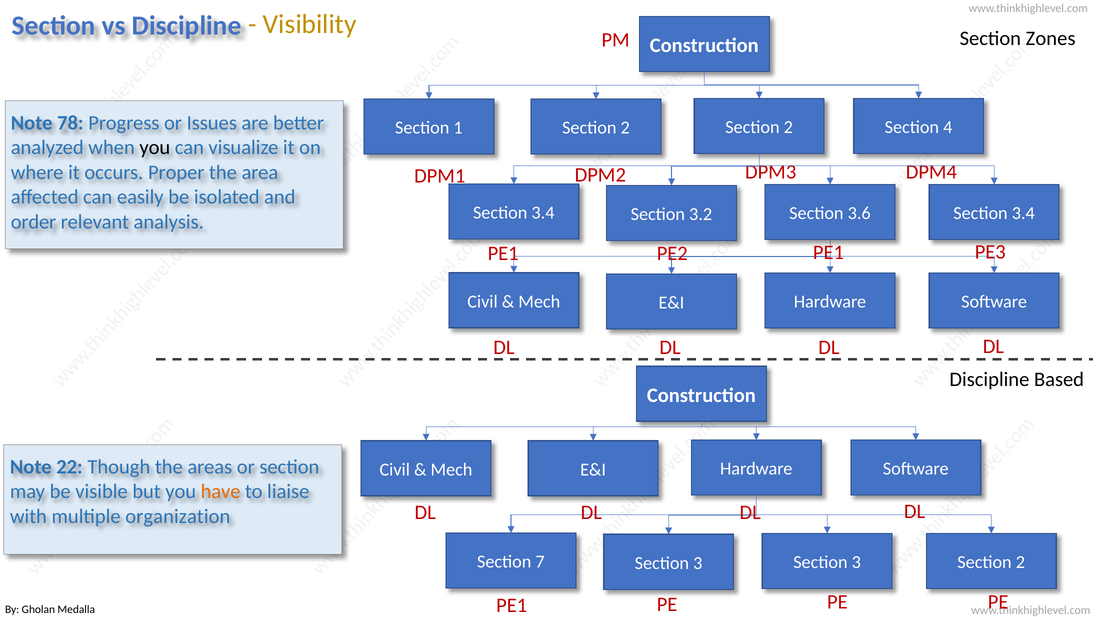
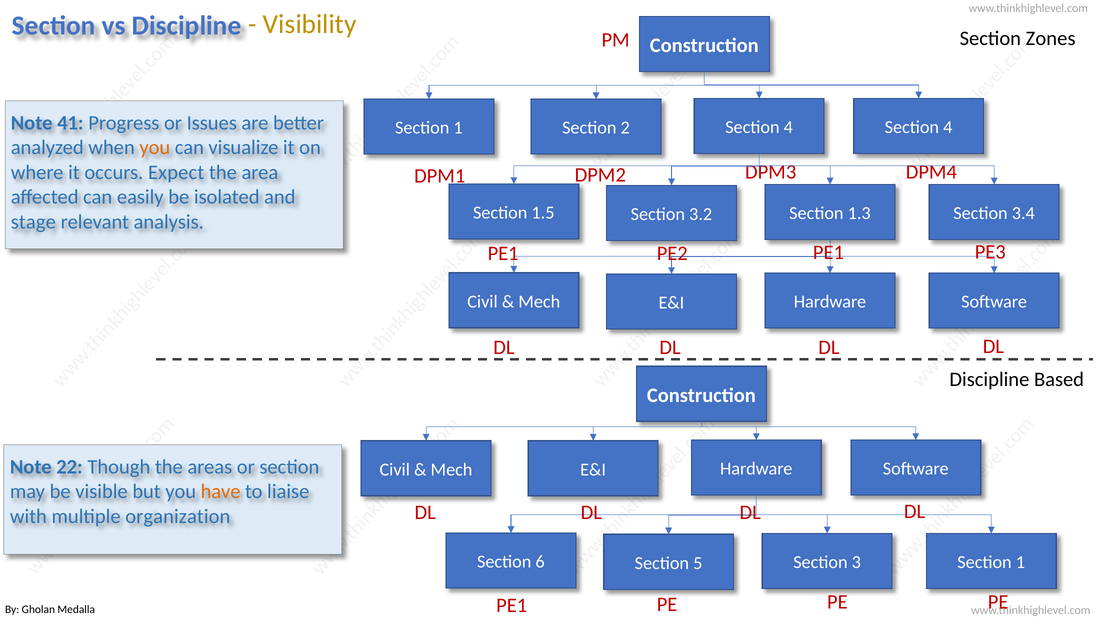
78: 78 -> 41 (70, 123)
2: 2 -> 4 (788, 127)
you colour: black -> orange (155, 148)
Proper: Proper -> Expect (176, 172)
3.4: 3.4 -> 1.5 (543, 213)
3.6: 3.6 -> 1.3 (859, 213)
order: order -> stage (33, 222)
7: 7 -> 6 (540, 561)
3: 3 -> 5 (698, 563)
3 Section 2: 2 -> 1 (1020, 562)
